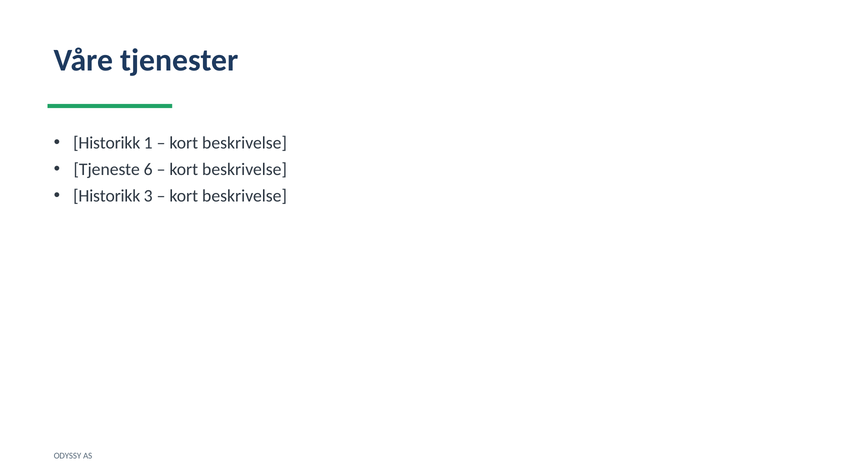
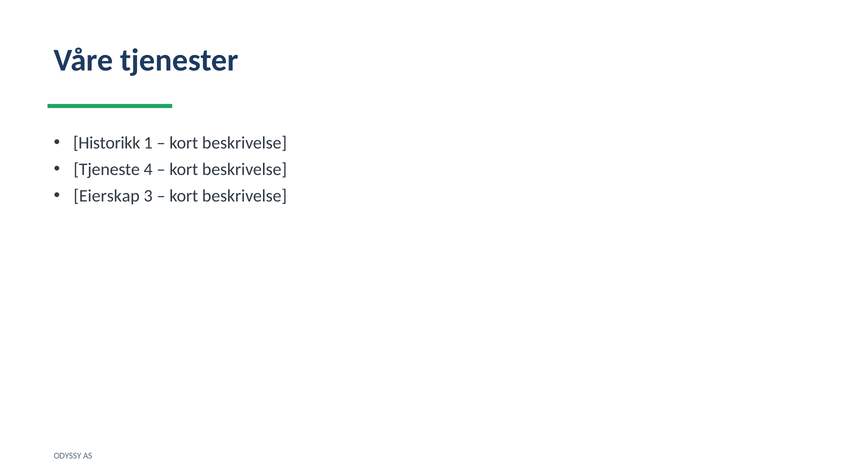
6: 6 -> 4 (148, 170)
Historikk: Historikk -> Eierskap (107, 196)
